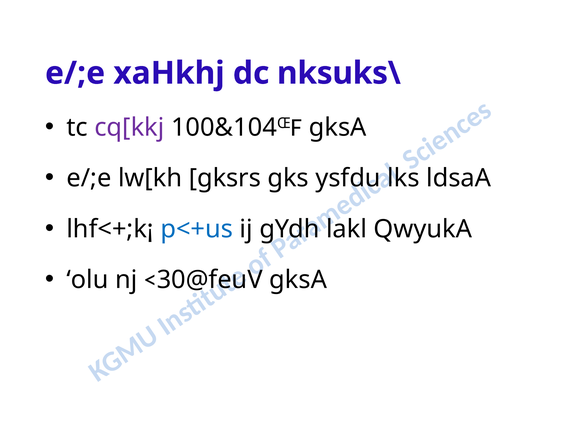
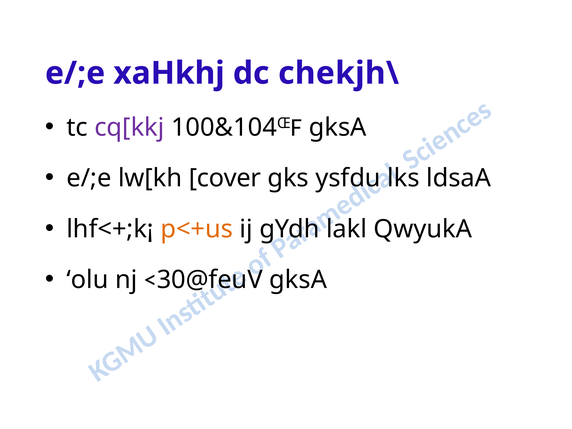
nksuks\: nksuks\ -> chekjh\ (339, 73)
gksrs: gksrs -> cover (225, 178)
p<+us colour: blue -> orange (197, 229)
